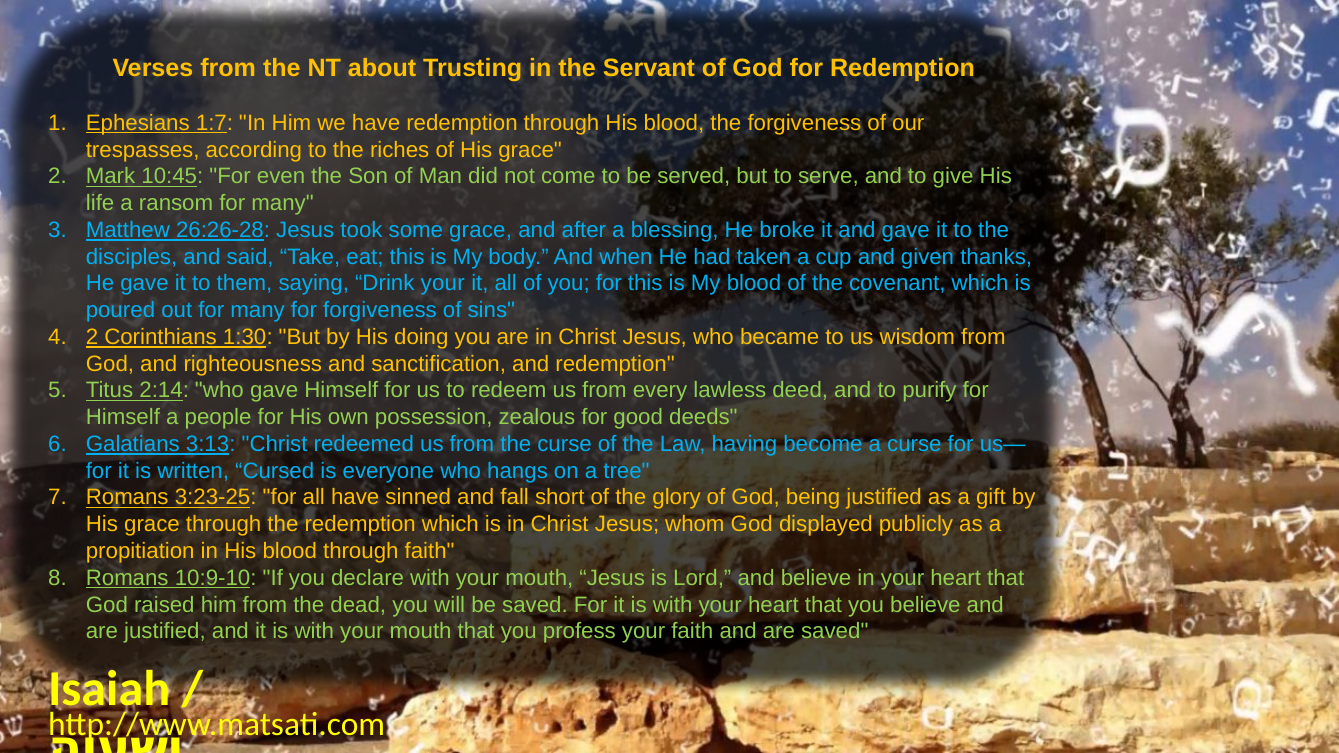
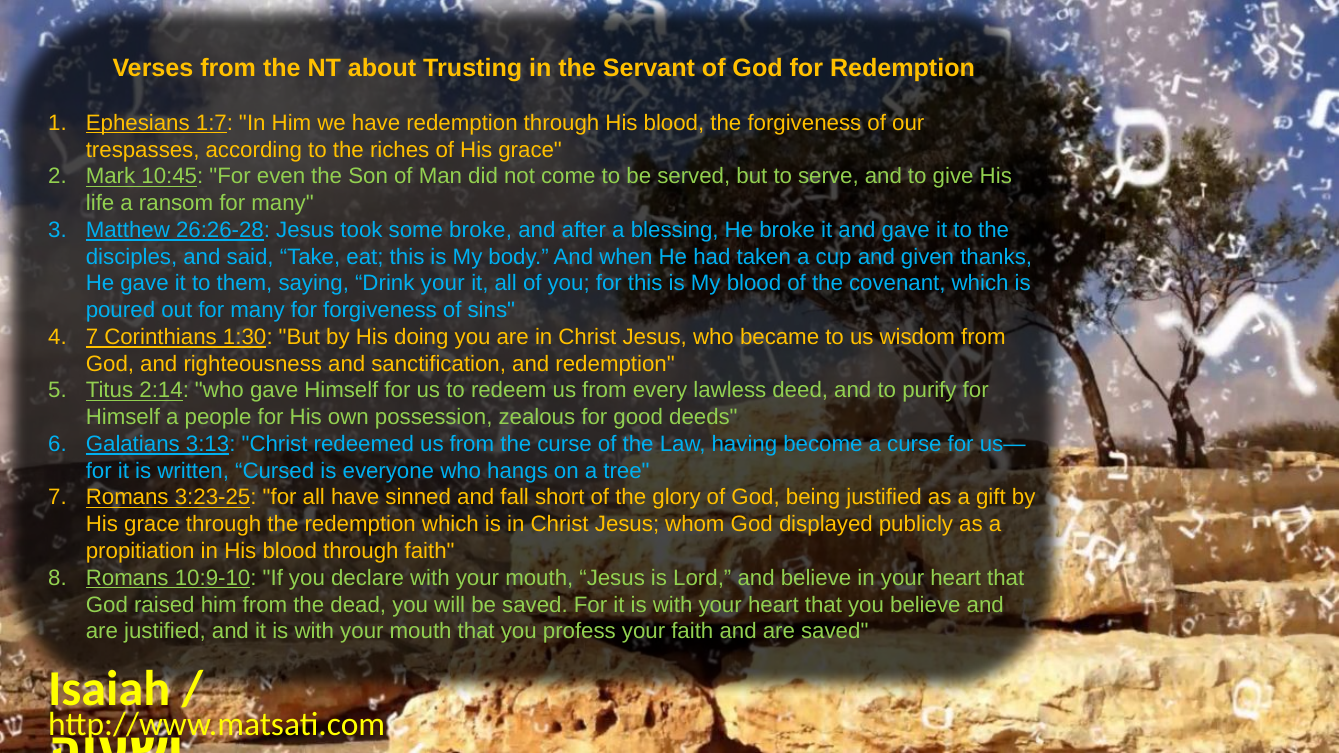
some grace: grace -> broke (481, 230)
2: 2 -> 7 (92, 337)
